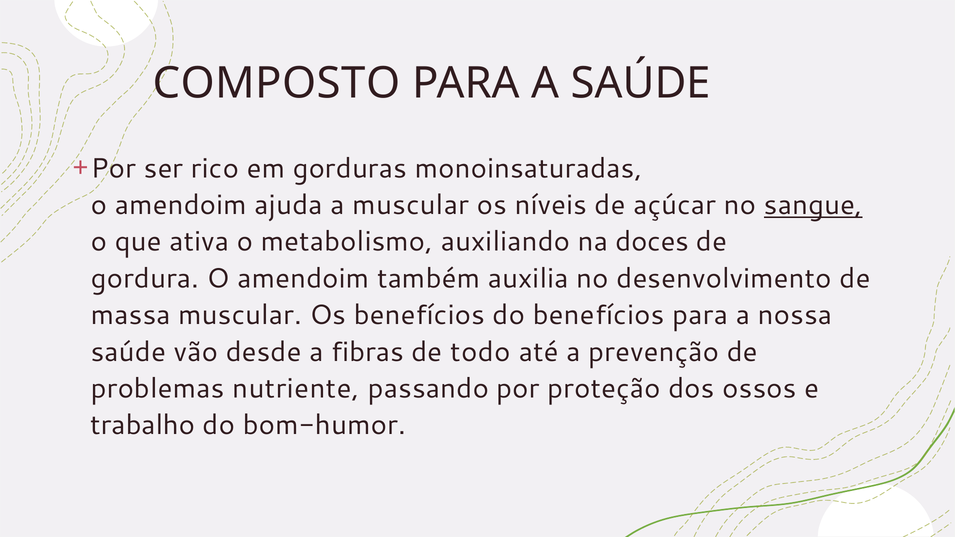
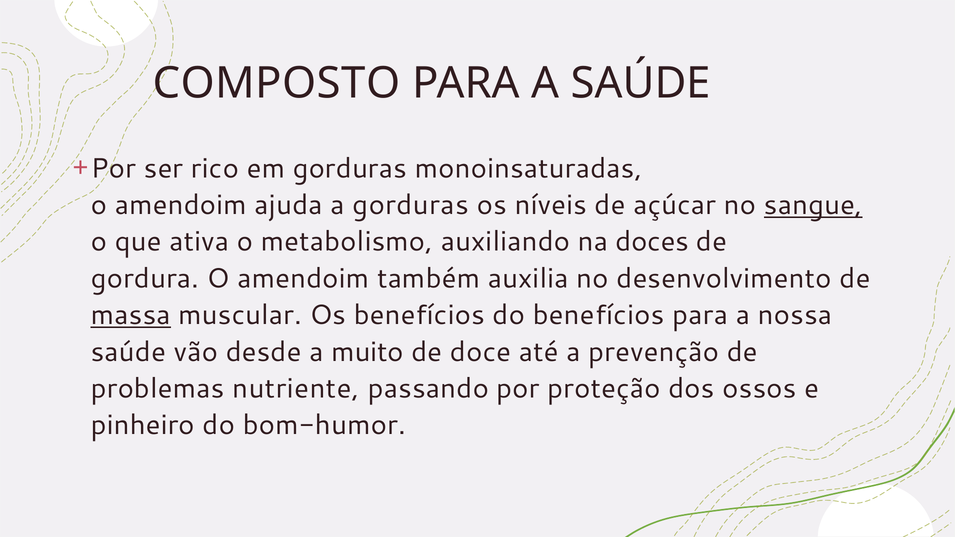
a muscular: muscular -> gorduras (411, 205)
massa underline: none -> present (131, 315)
fibras: fibras -> muito (368, 352)
todo: todo -> doce (481, 352)
trabalho: trabalho -> pinheiro (143, 425)
